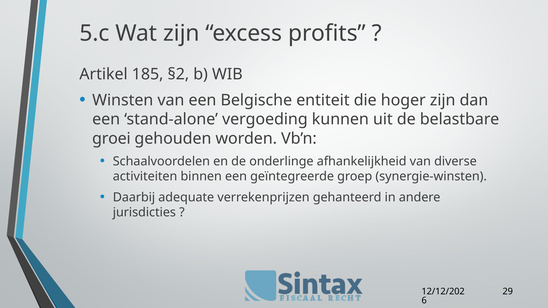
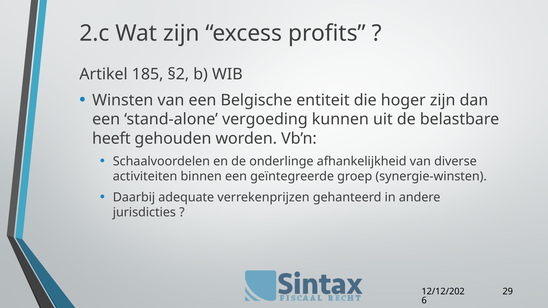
5.c: 5.c -> 2.c (95, 33)
groei: groei -> heeft (111, 139)
